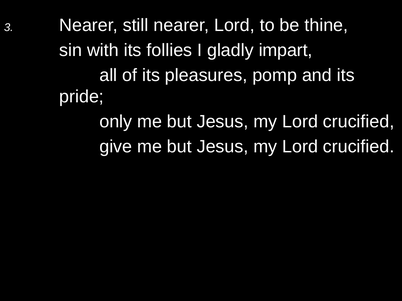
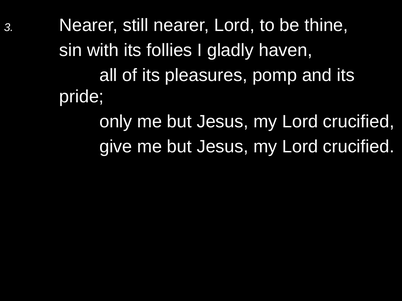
impart: impart -> haven (286, 50)
